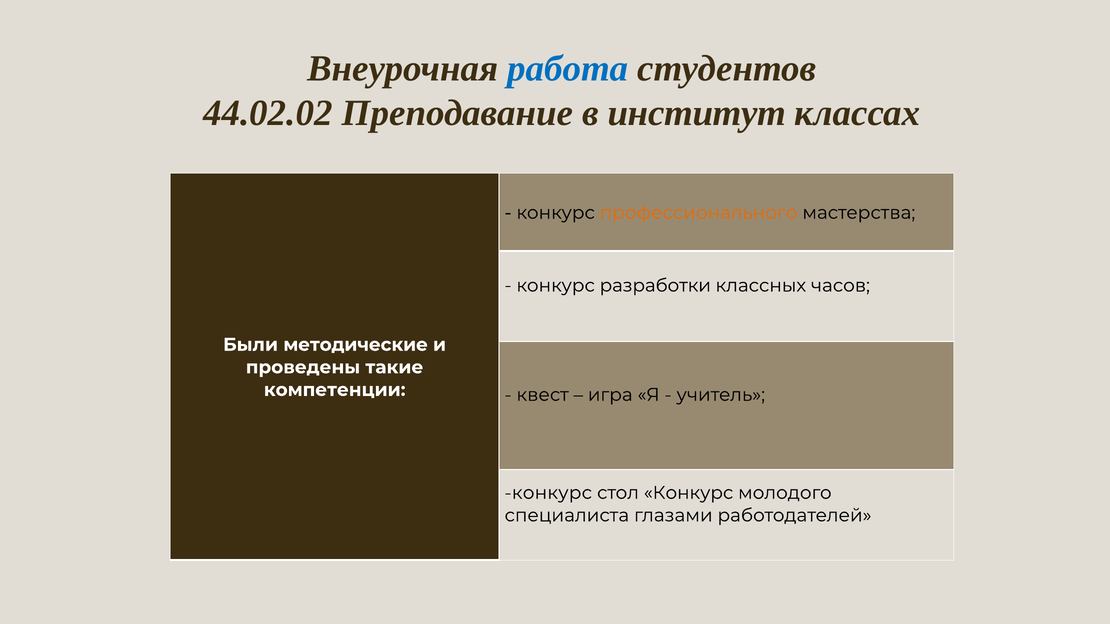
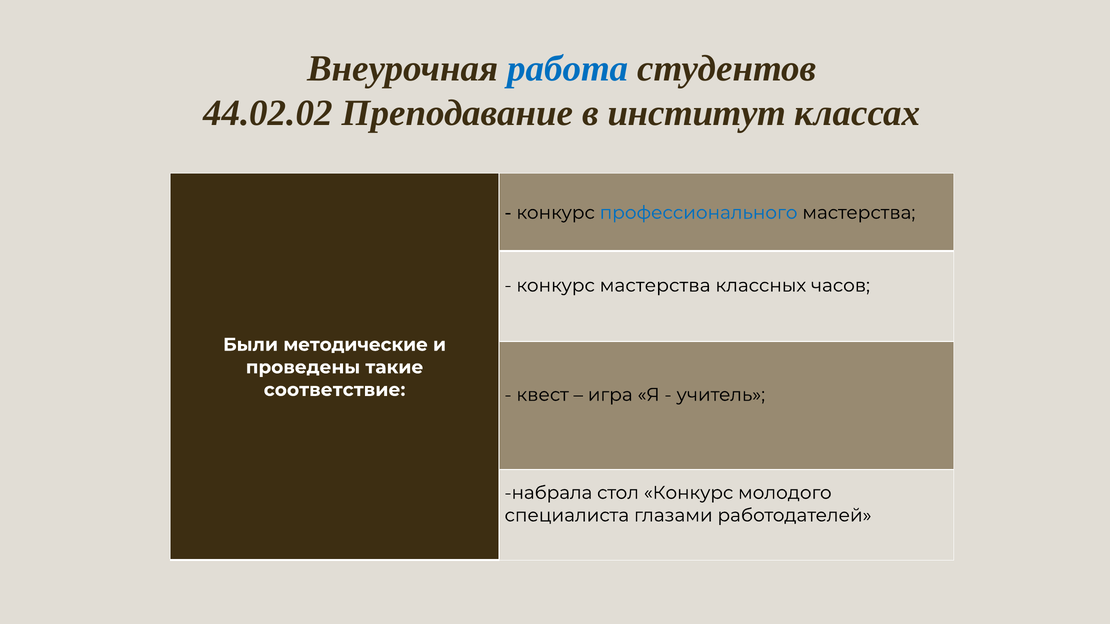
профессионального colour: orange -> blue (699, 213)
конкурс разработки: разработки -> мастерства (655, 286)
компетенции: компетенции -> соответствие (335, 390)
конкурс: конкурс -> набрала (548, 493)
